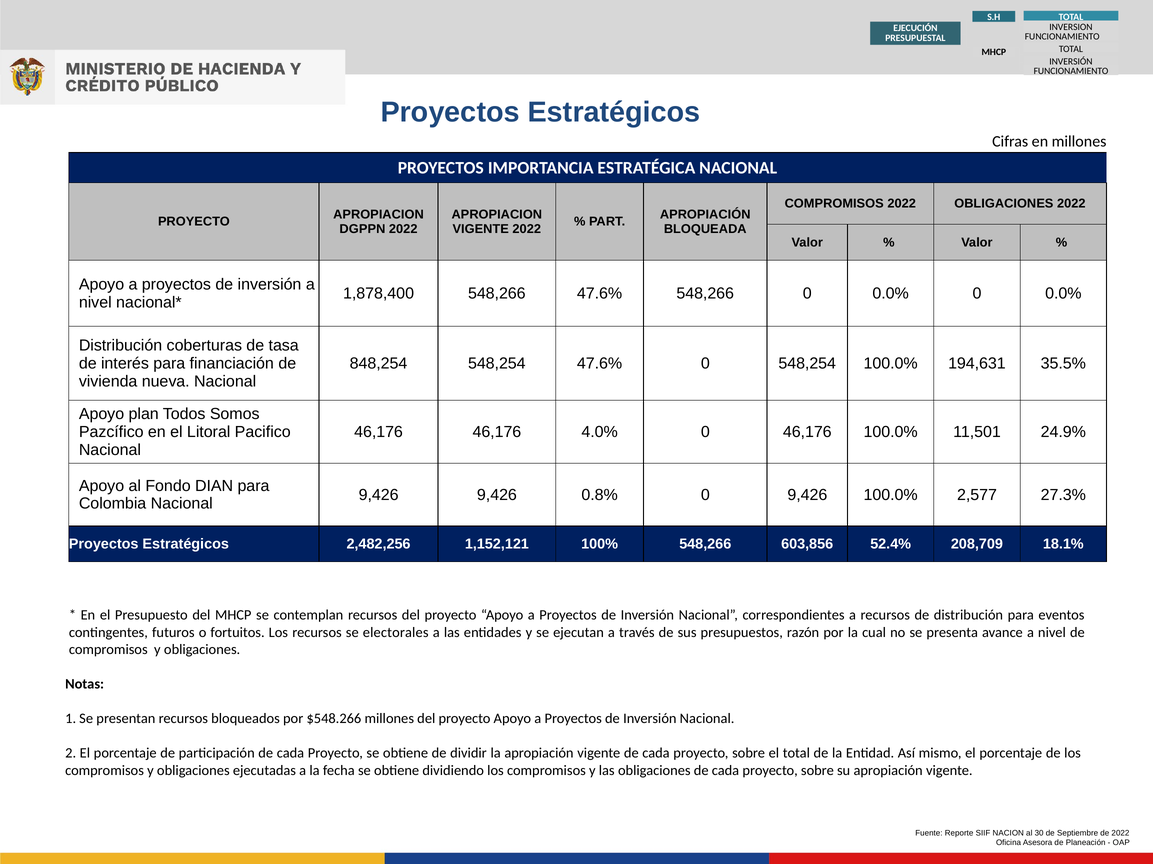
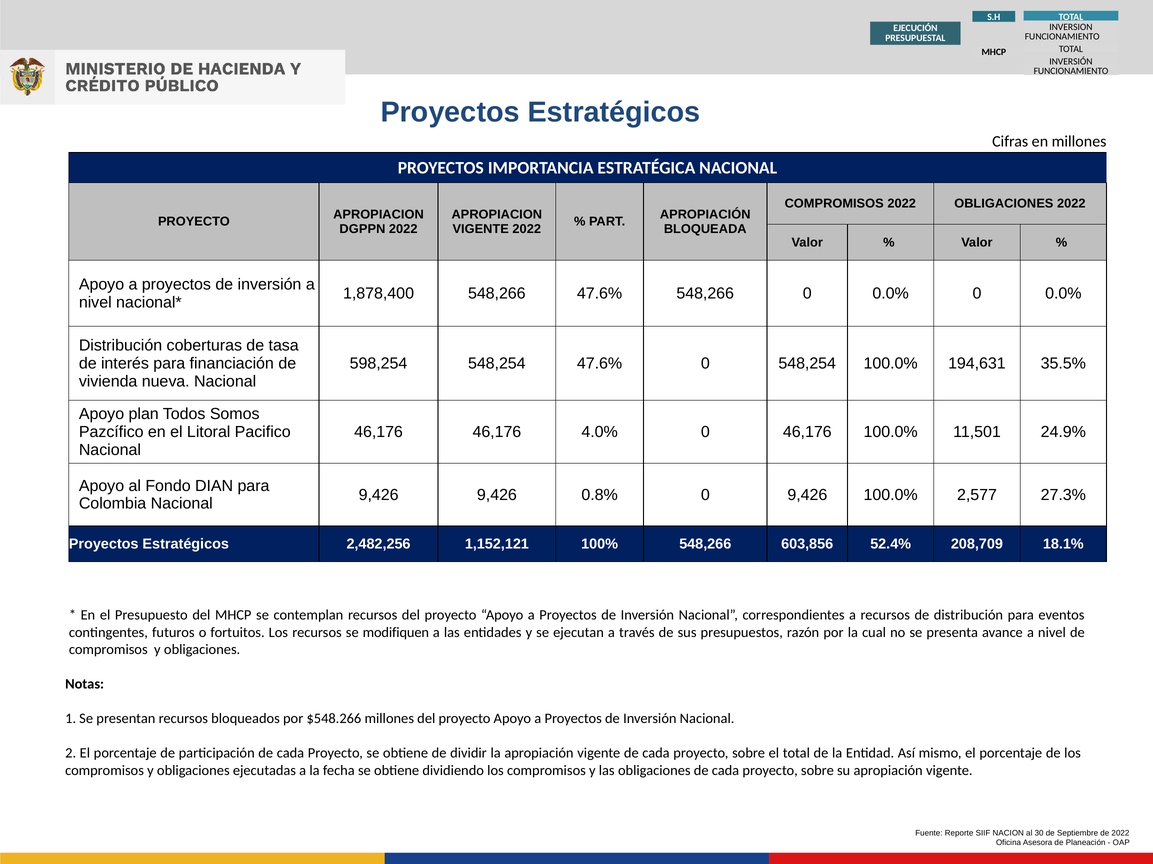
848,254: 848,254 -> 598,254 (379, 364)
electorales: electorales -> modifiquen (396, 633)
